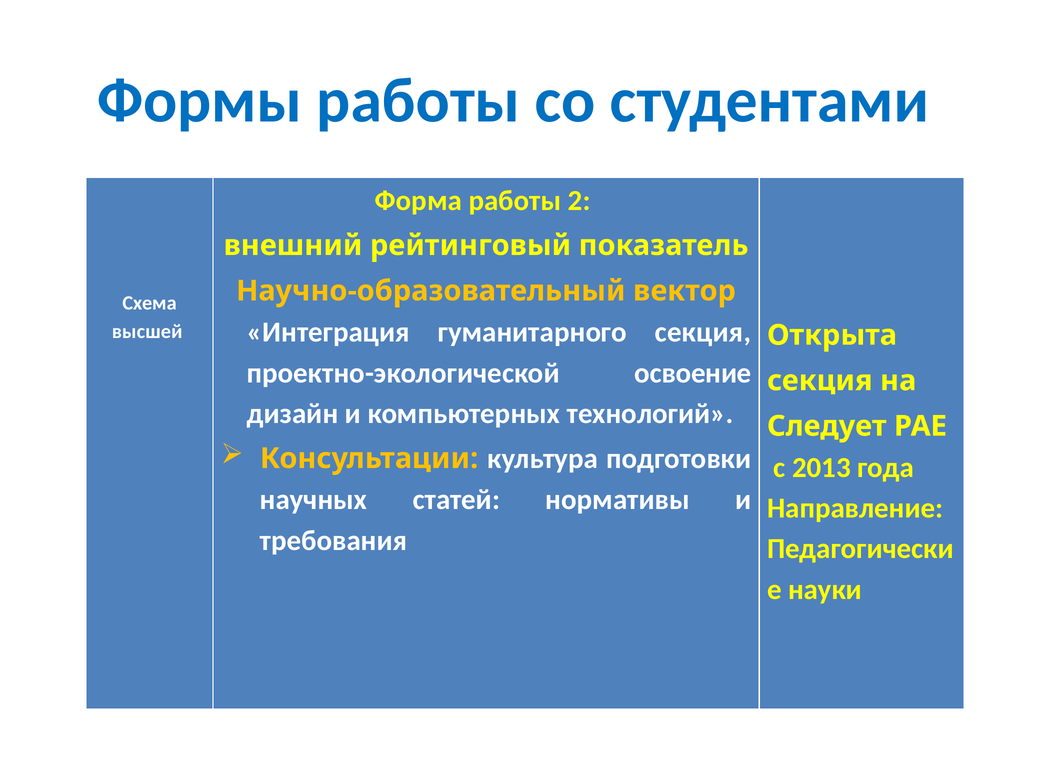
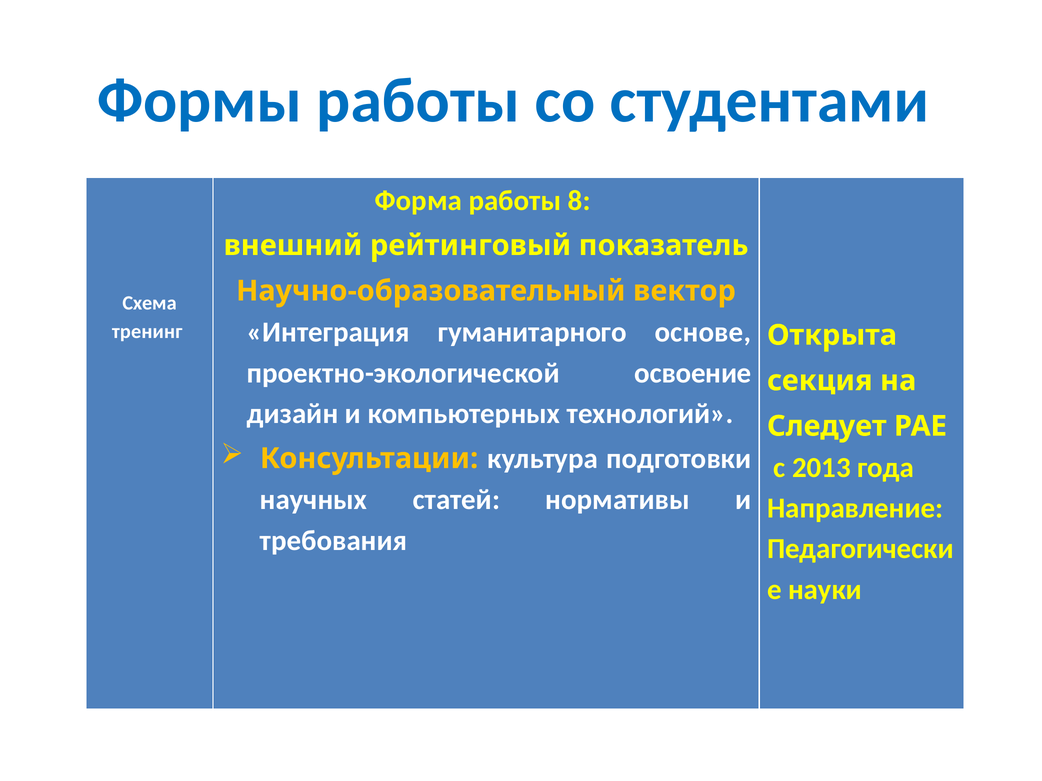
2: 2 -> 8 (579, 201)
гуманитарного секция: секция -> основе (703, 332)
высшей: высшей -> тренинг (147, 332)
